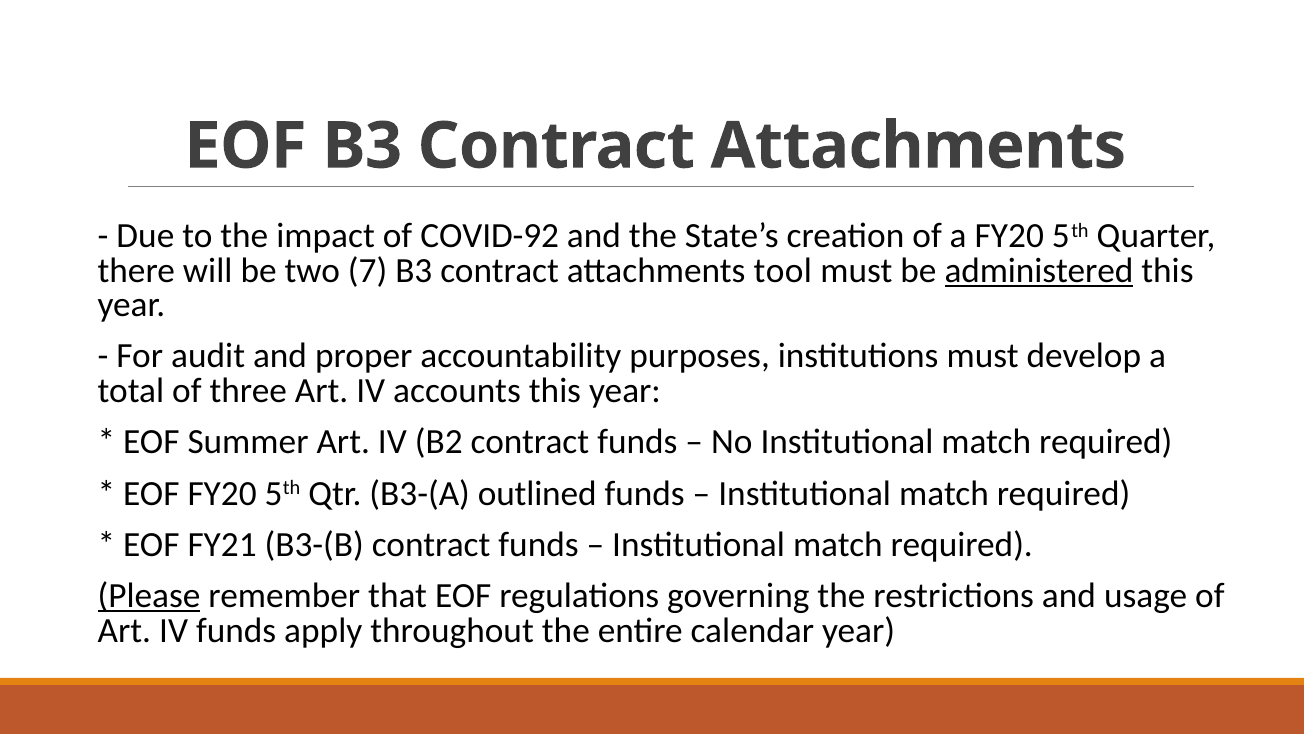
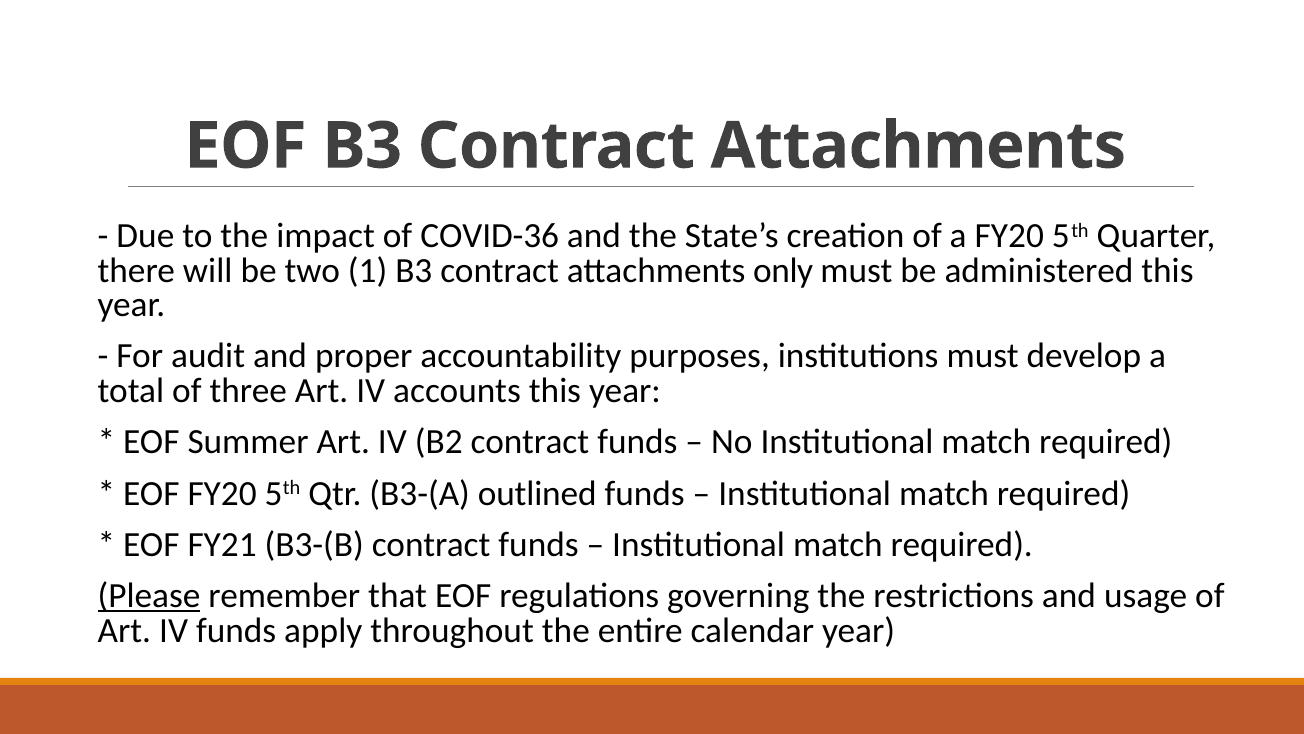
COVID-92: COVID-92 -> COVID-36 (490, 236)
7: 7 -> 1 (368, 270)
tool: tool -> only (783, 270)
administered underline: present -> none (1039, 270)
